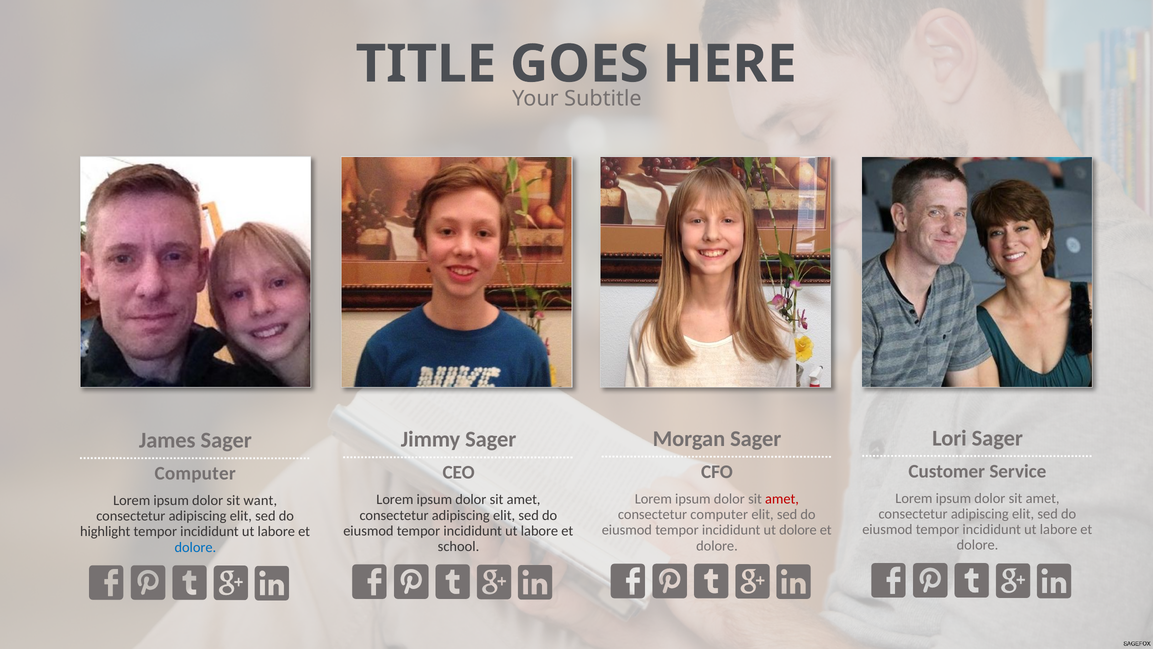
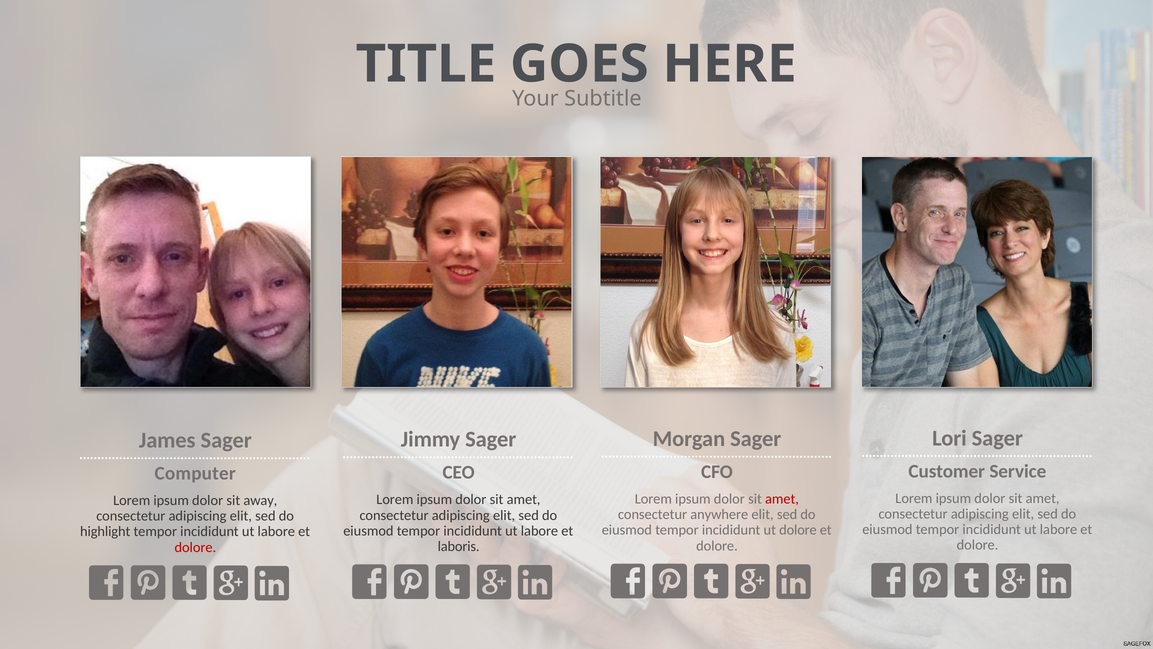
want: want -> away (260, 500)
consectetur computer: computer -> anywhere (719, 514)
school: school -> laboris (459, 546)
dolore colour: blue -> red (195, 547)
